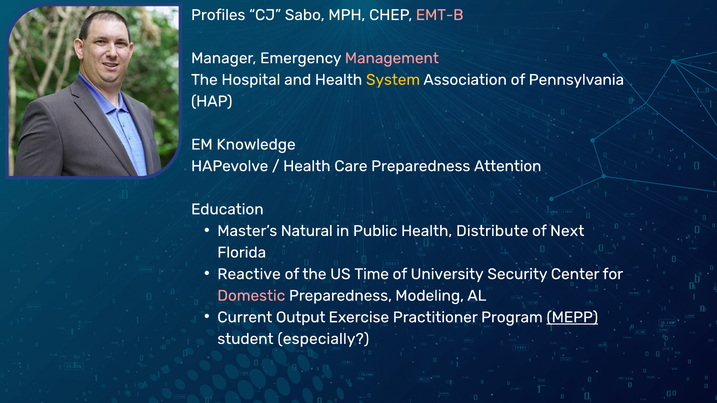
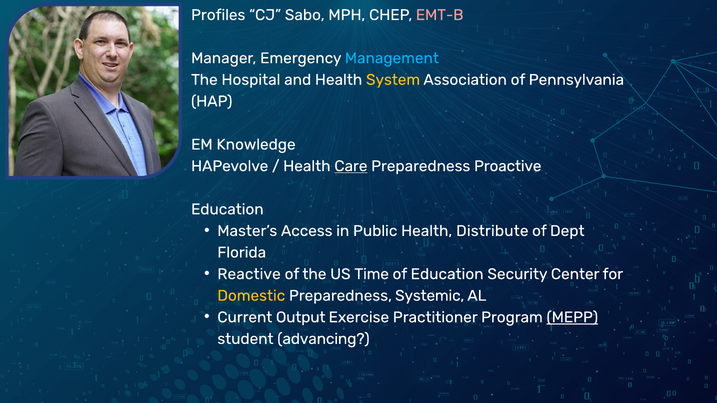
Management colour: pink -> light blue (392, 58)
Care underline: none -> present (351, 166)
Attention: Attention -> Proactive (508, 166)
Natural: Natural -> Access (307, 231)
Next: Next -> Dept (567, 231)
of University: University -> Education (447, 274)
Domestic colour: pink -> yellow (251, 296)
Modeling: Modeling -> Systemic (430, 296)
especially: especially -> advancing (323, 339)
